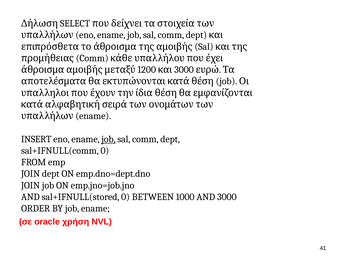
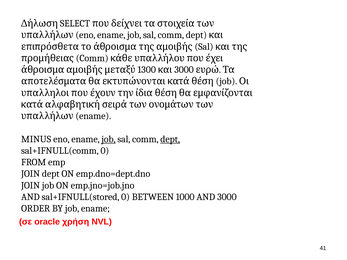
1200: 1200 -> 1300 (147, 70)
INSERT: INSERT -> MINUS (36, 139)
dept underline: none -> present (170, 139)
